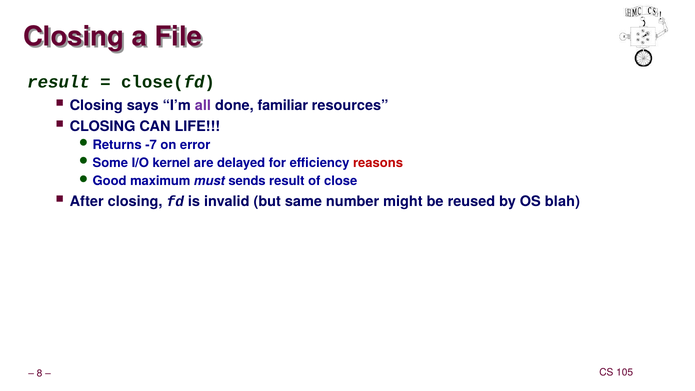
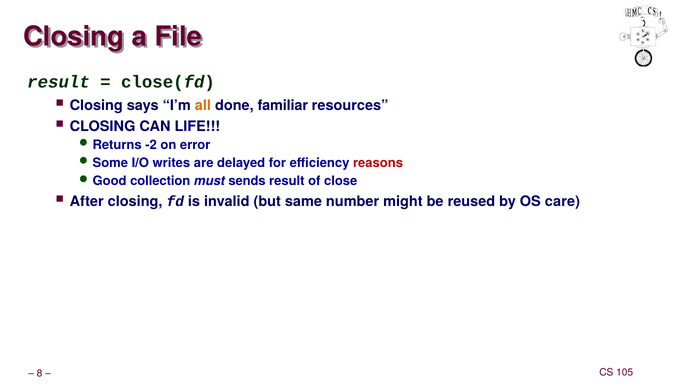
all colour: purple -> orange (203, 105)
-7: -7 -> -2 (151, 145)
kernel: kernel -> writes (171, 163)
maximum: maximum -> collection (160, 181)
blah: blah -> care (562, 201)
